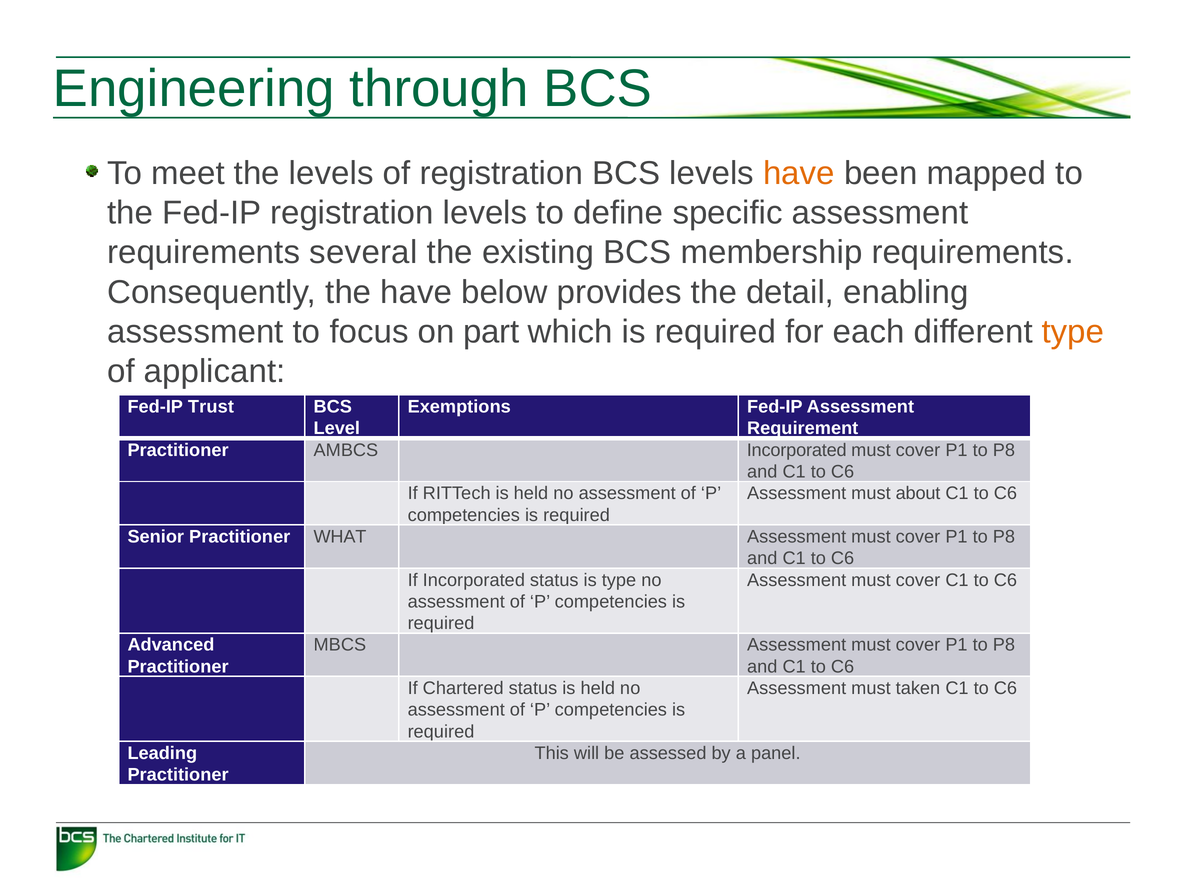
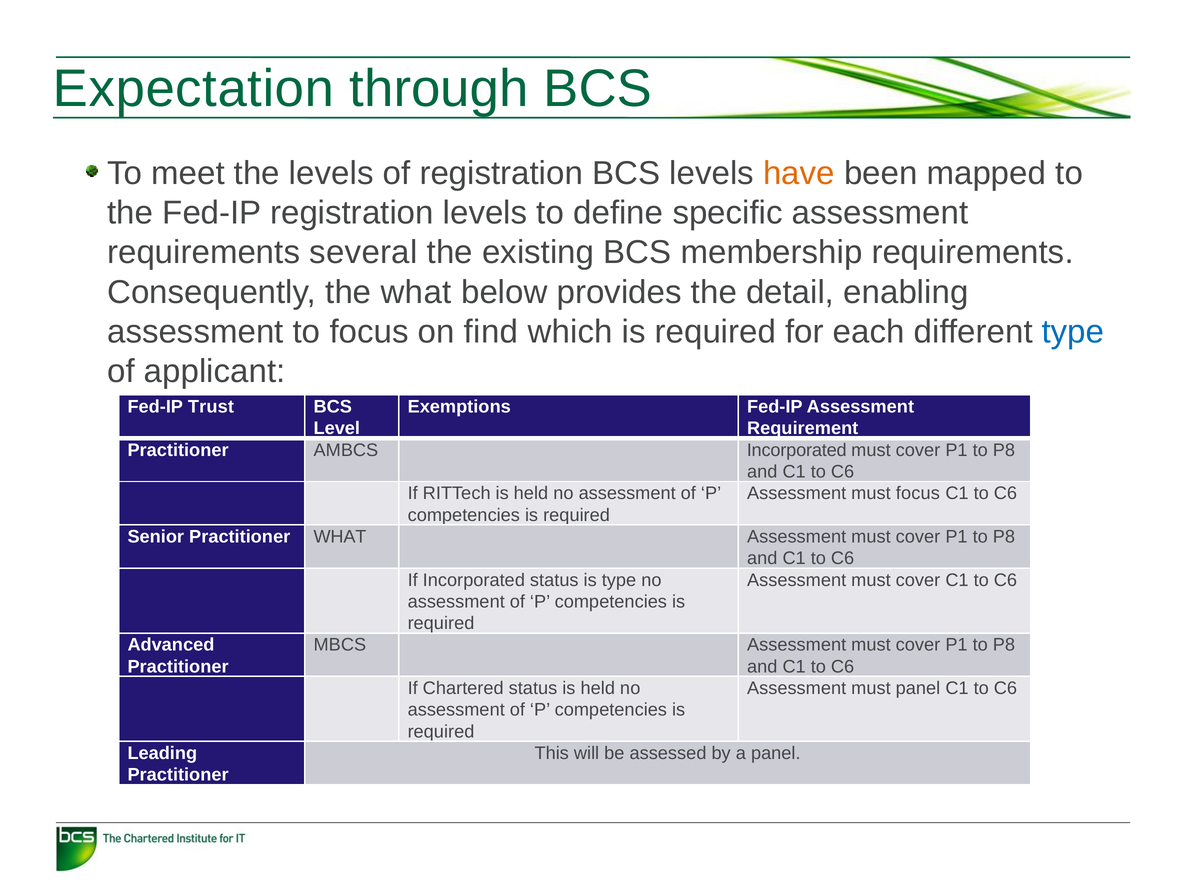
Engineering: Engineering -> Expectation (194, 89)
the have: have -> what (416, 292)
part: part -> find (491, 332)
type colour: orange -> blue (1073, 332)
must about: about -> focus (918, 493)
must taken: taken -> panel (918, 688)
